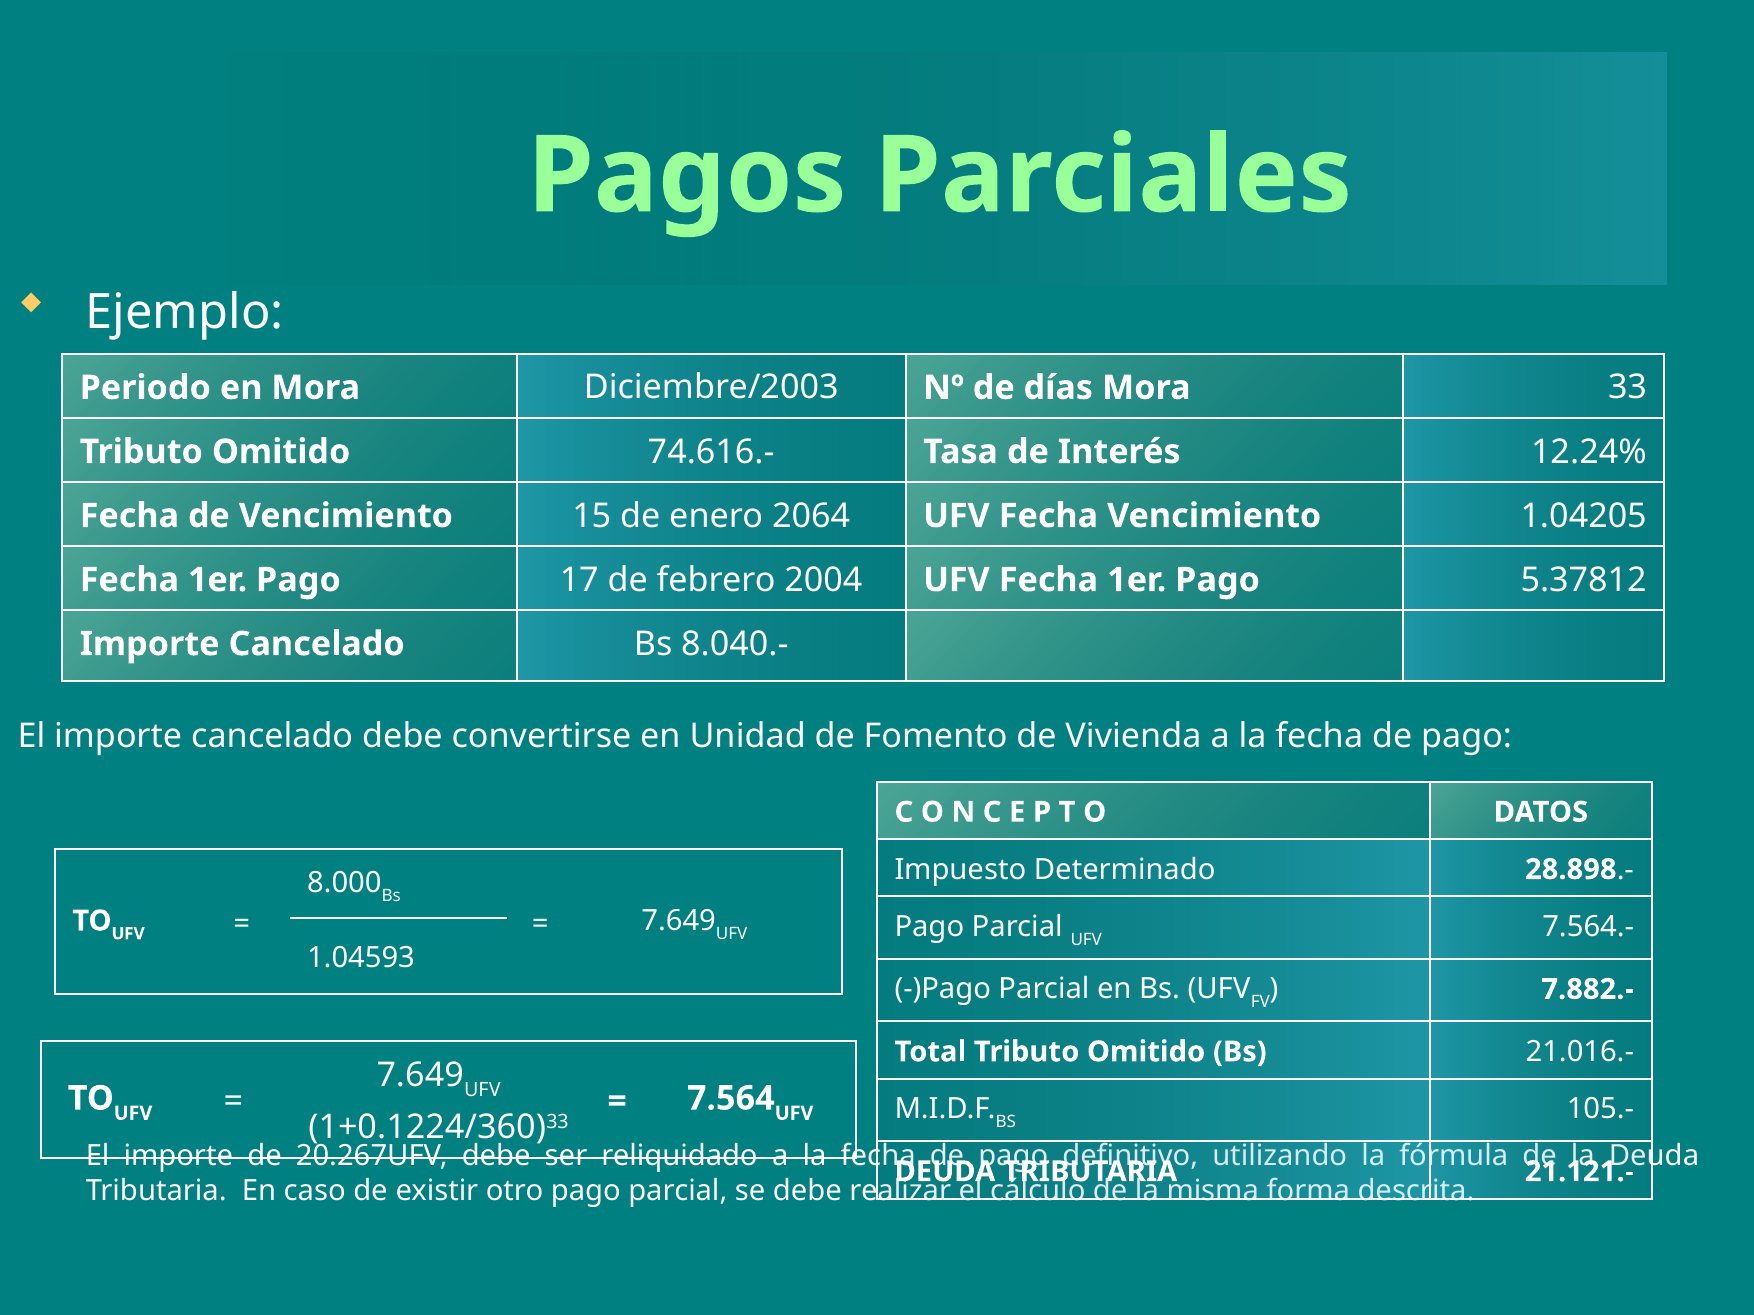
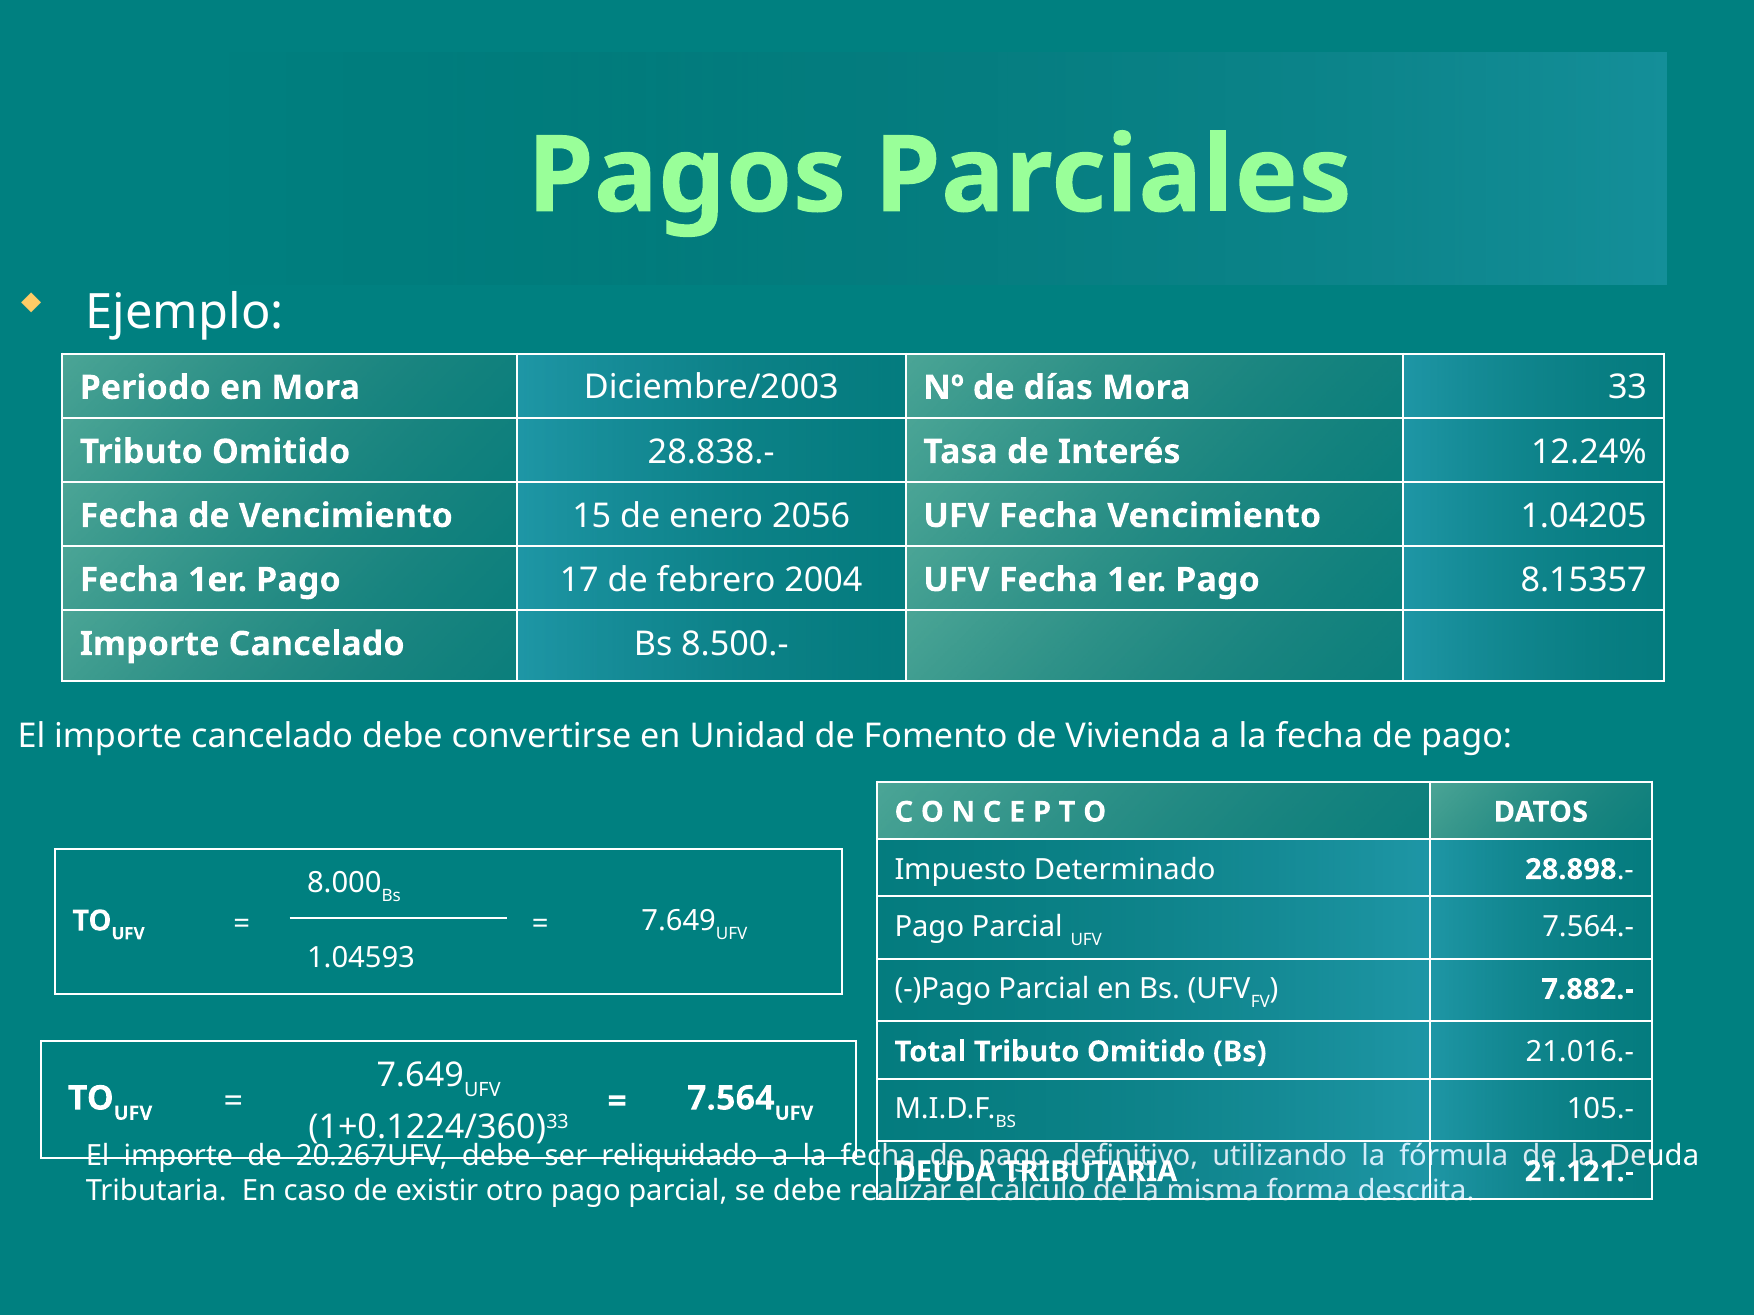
74.616.-: 74.616.- -> 28.838.- (711, 452)
2064: 2064 -> 2056 (811, 516)
5.37812: 5.37812 -> 8.15357 (1584, 580)
8.040.-: 8.040.- -> 8.500.- (735, 644)
